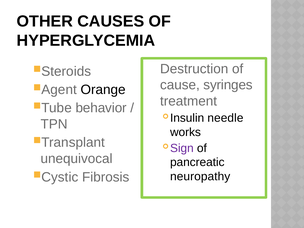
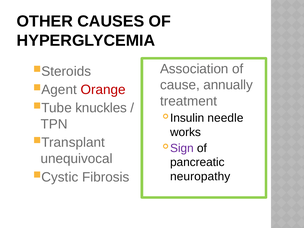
Destruction: Destruction -> Association (194, 69)
syringes: syringes -> annually (228, 85)
Orange colour: black -> red (103, 90)
behavior: behavior -> knuckles (101, 108)
